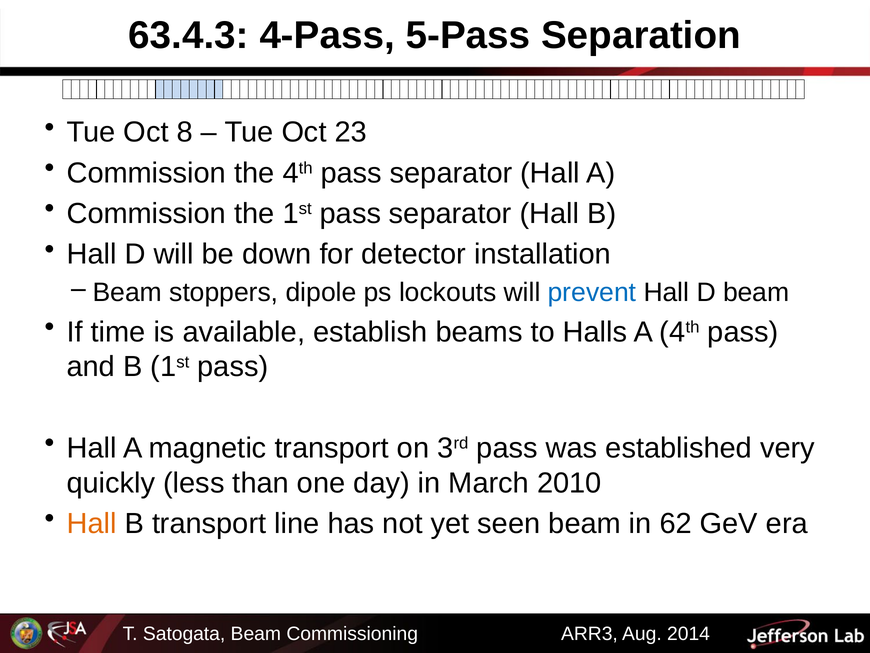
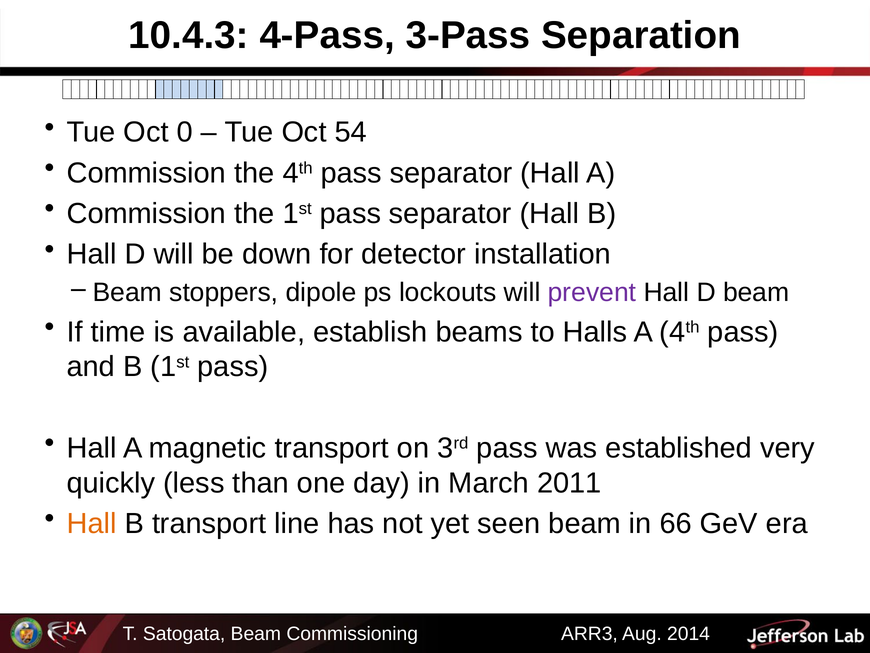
63.4.3: 63.4.3 -> 10.4.3 (189, 35)
5-Pass: 5-Pass -> 3-Pass (468, 35)
8: 8 -> 0 (185, 132)
23: 23 -> 54 (351, 132)
prevent colour: blue -> purple (592, 292)
2010: 2010 -> 2011 (569, 483)
62: 62 -> 66 (676, 523)
